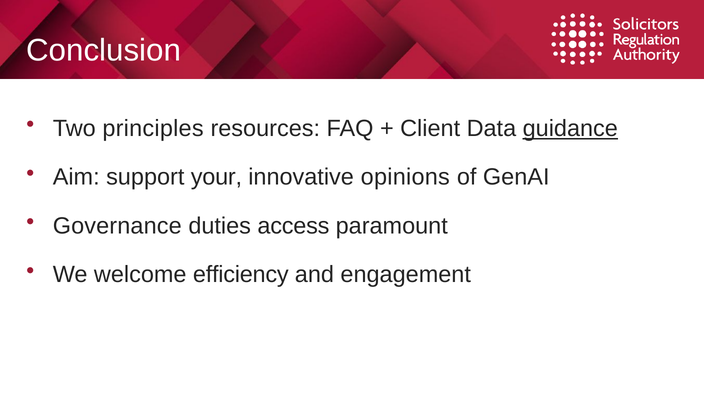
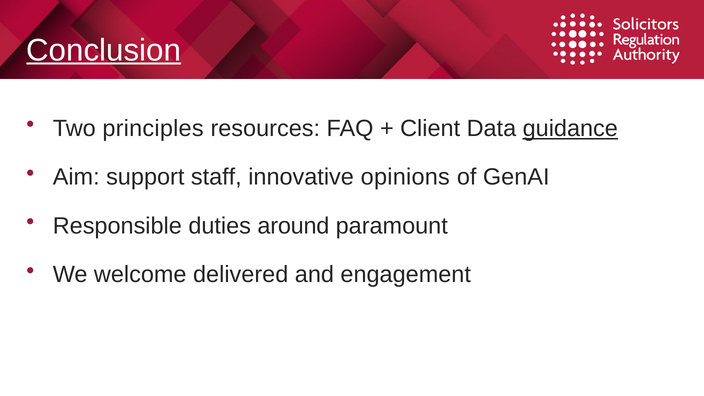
Conclusion underline: none -> present (104, 50)
your: your -> staff (216, 177)
Governance: Governance -> Responsible (117, 226)
access: access -> around (293, 226)
efficiency: efficiency -> delivered (241, 275)
